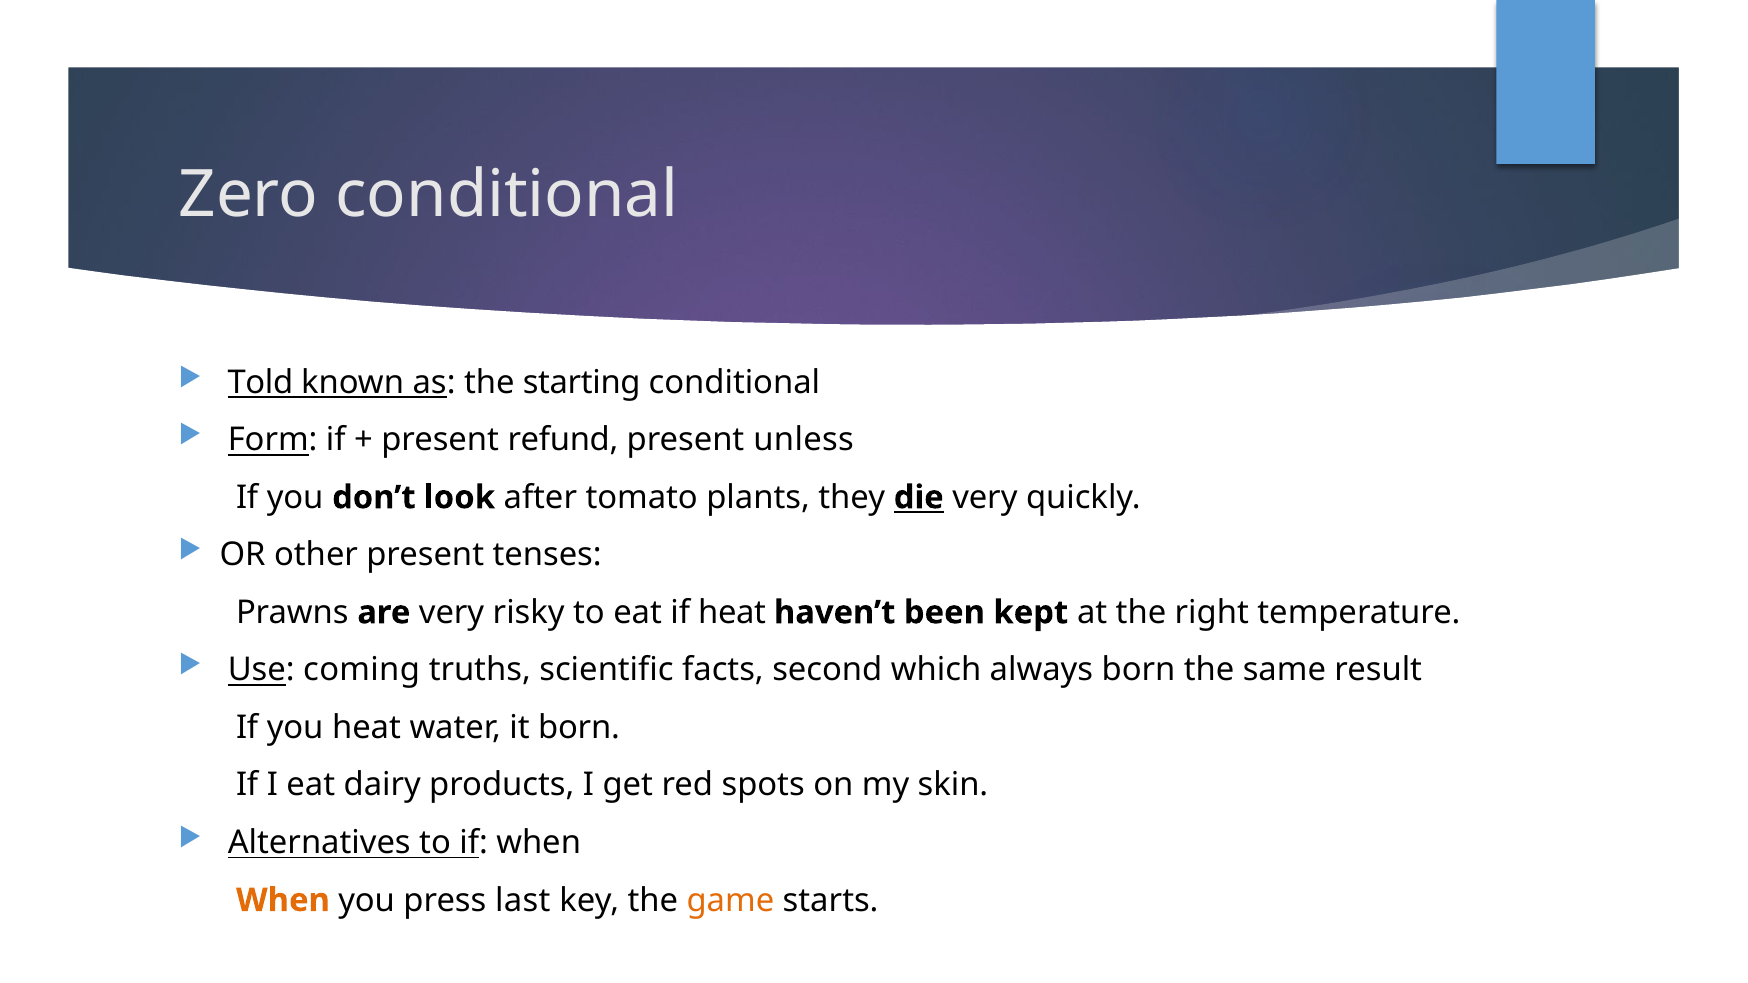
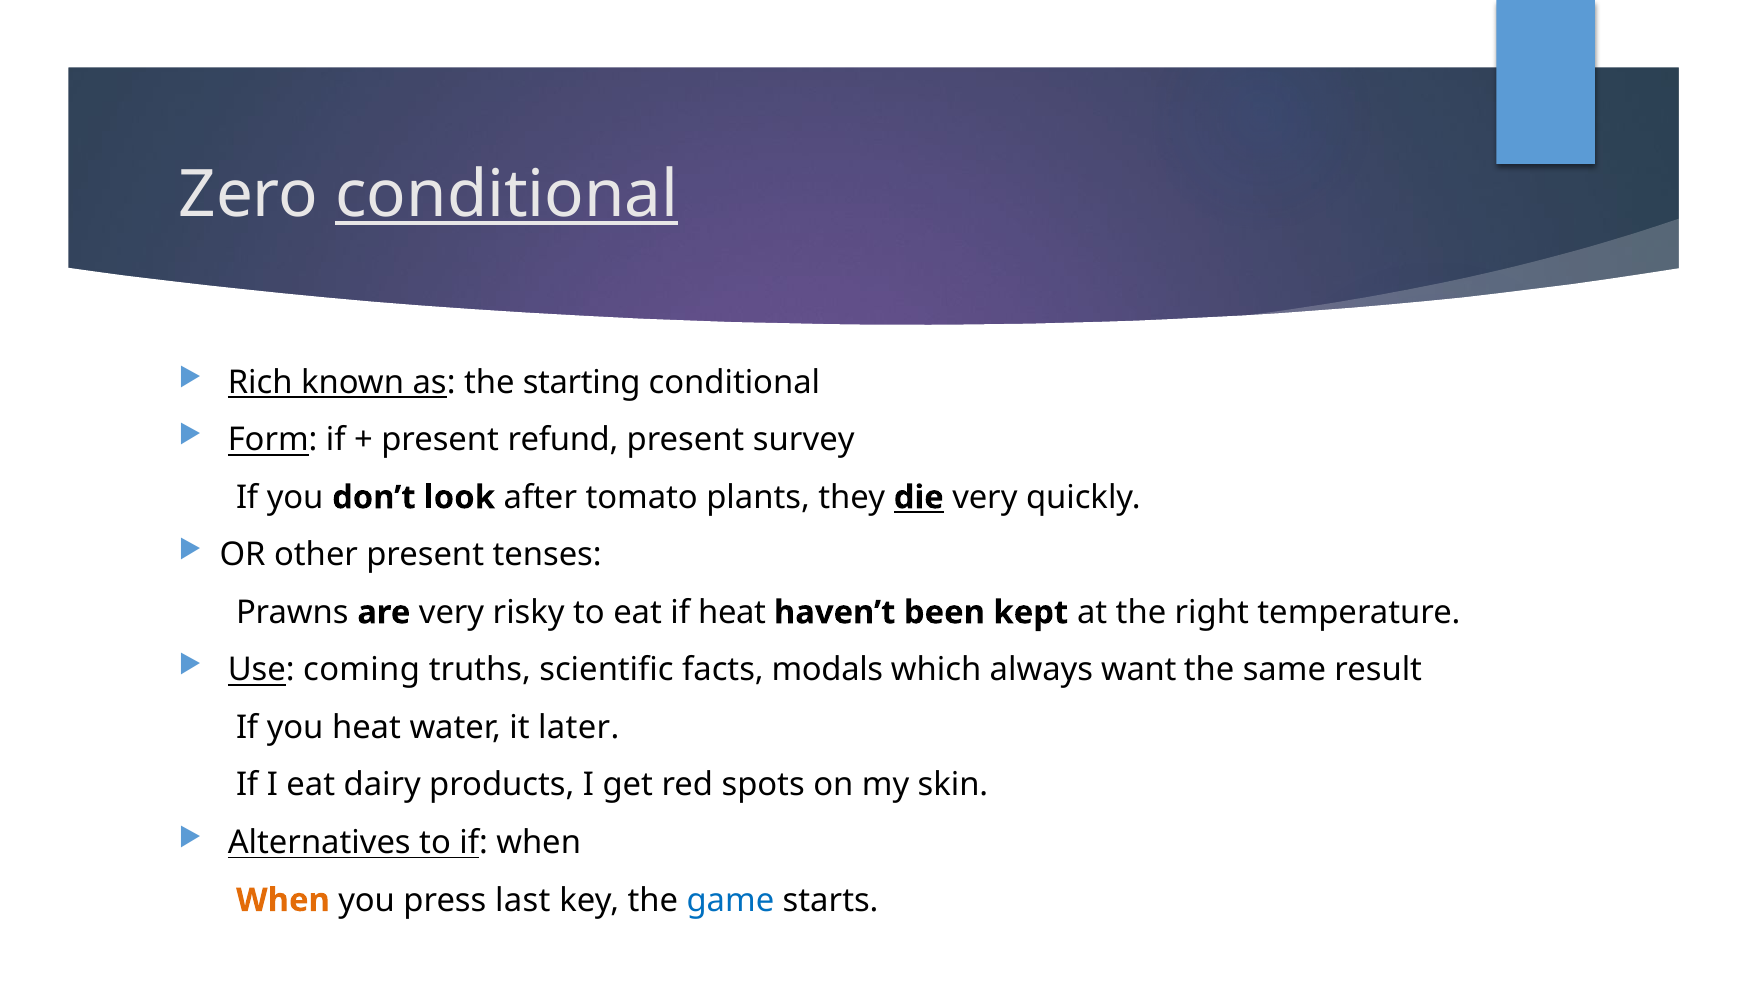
conditional underline: none -> present (507, 195)
Told: Told -> Rich (260, 382)
unless: unless -> survey (804, 440)
second: second -> modals (827, 670)
always born: born -> want (1139, 670)
it born: born -> later (579, 728)
game colour: orange -> blue (730, 900)
